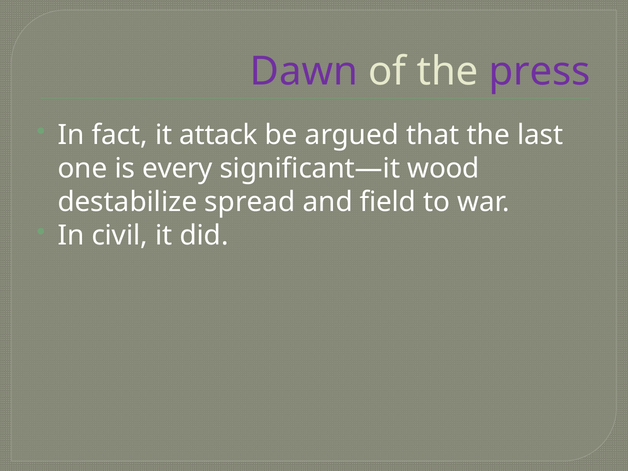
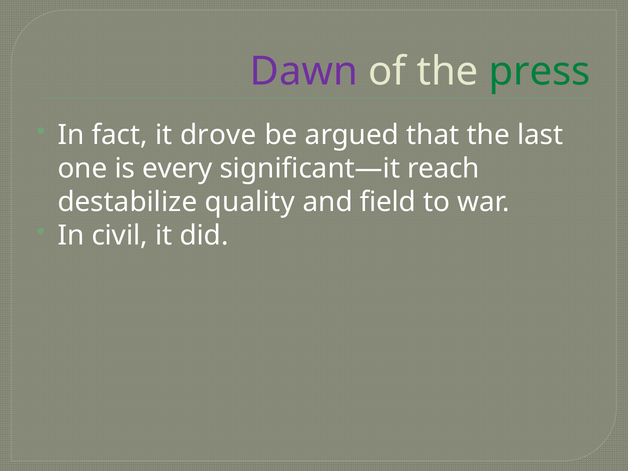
press colour: purple -> green (540, 72)
attack: attack -> drove (218, 135)
wood: wood -> reach (443, 168)
spread: spread -> quality (250, 202)
